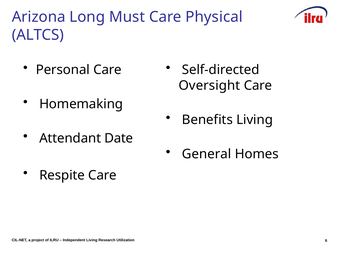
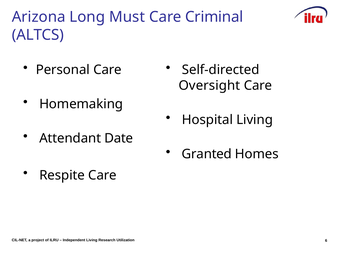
Physical: Physical -> Criminal (214, 17)
Benefits: Benefits -> Hospital (207, 120)
General: General -> Granted (207, 154)
